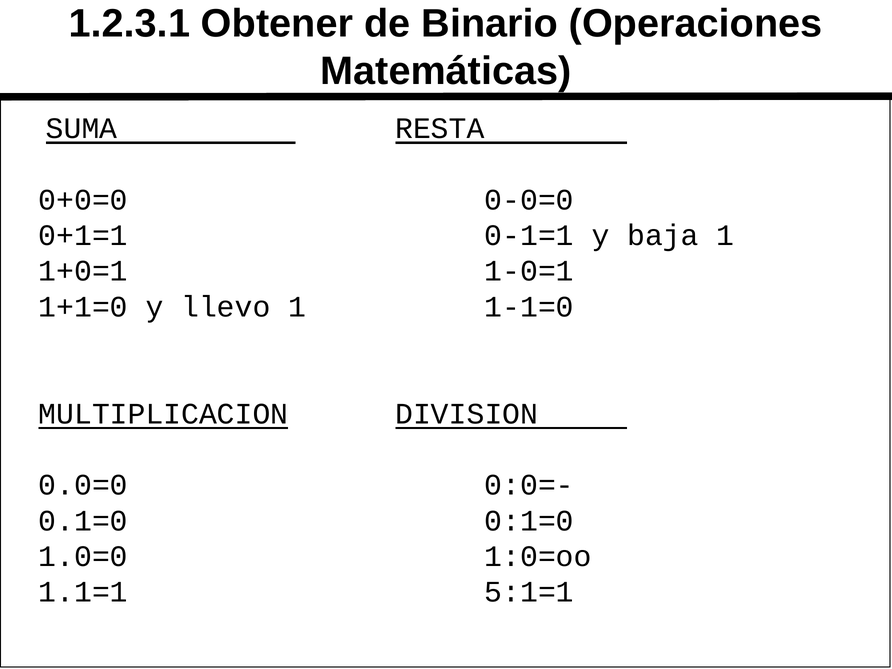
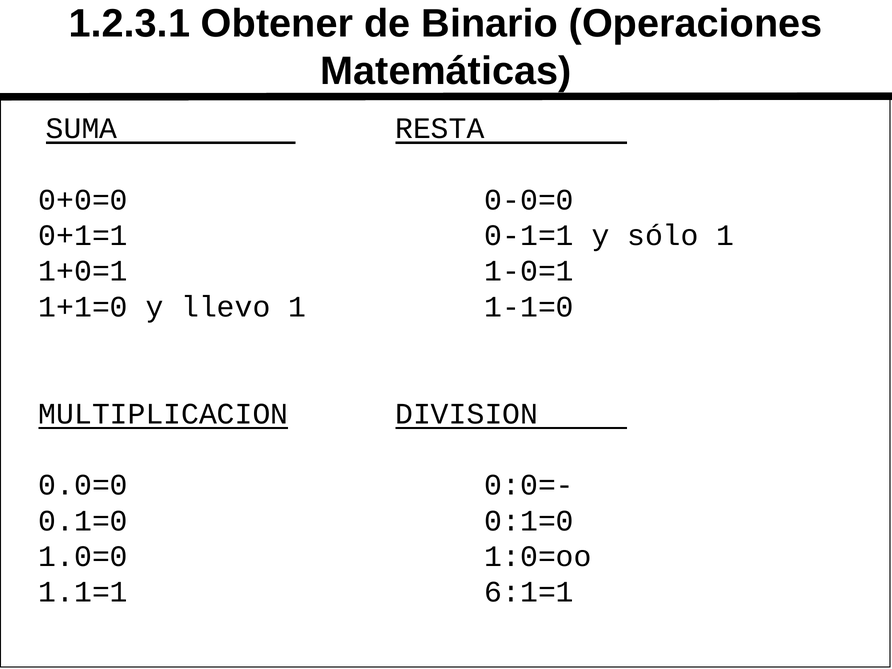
baja: baja -> sólo (663, 235)
5:1=1: 5:1=1 -> 6:1=1 (529, 592)
